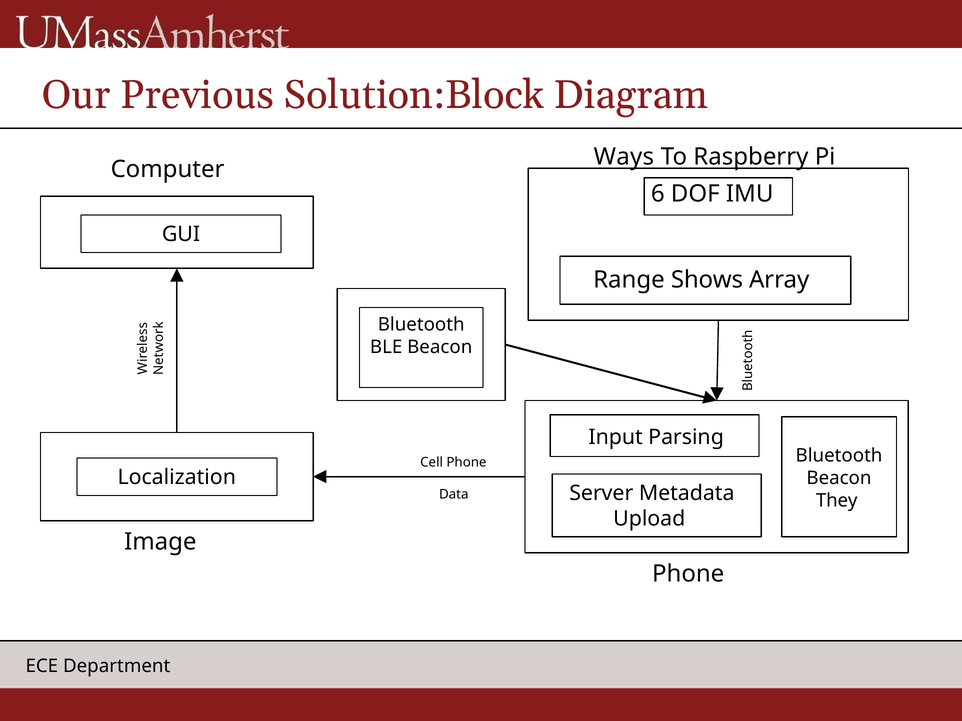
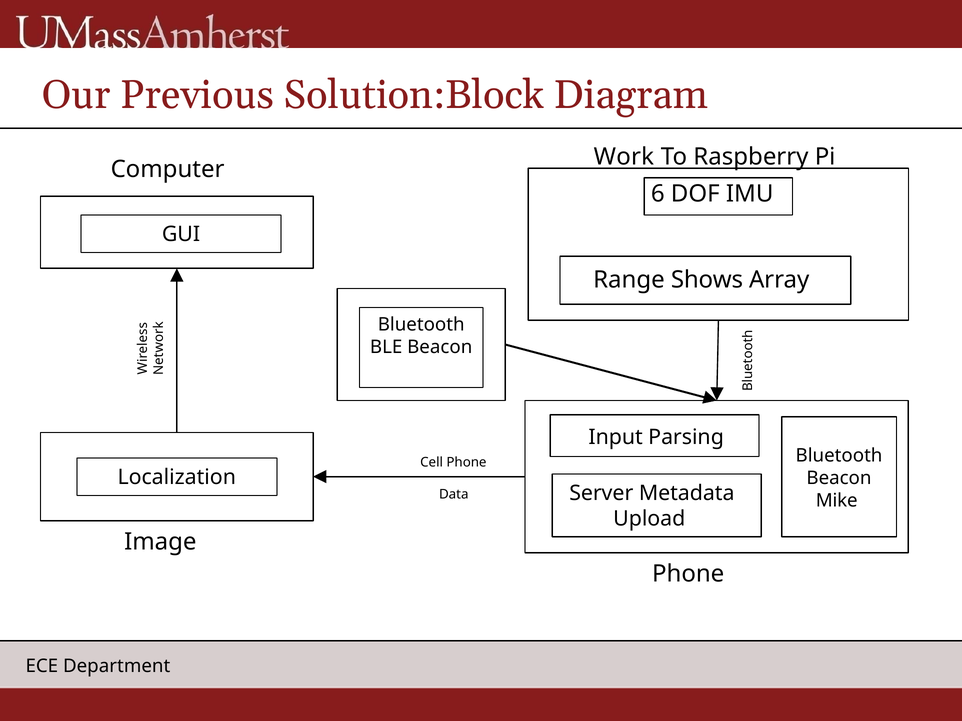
Ways: Ways -> Work (624, 157)
They: They -> Mike (837, 501)
